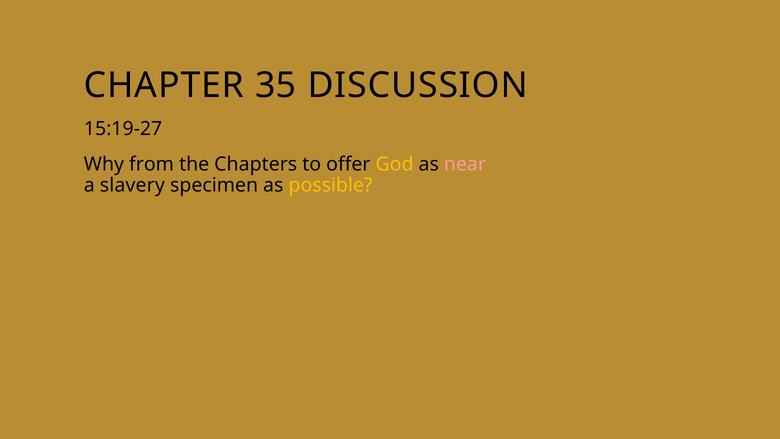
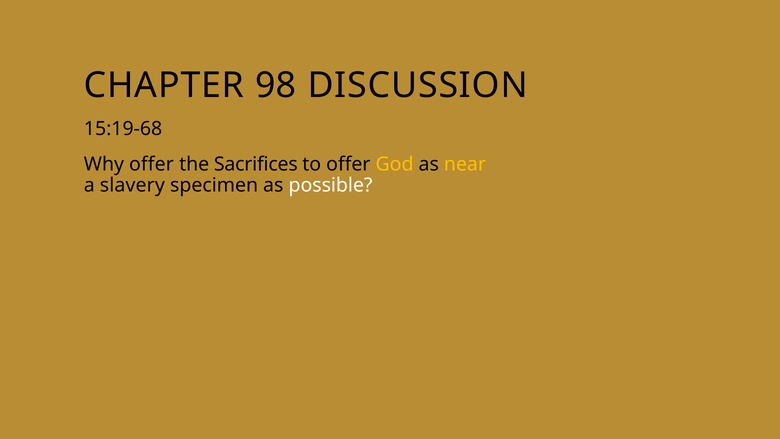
35: 35 -> 98 (276, 85)
15:19-27: 15:19-27 -> 15:19-68 (123, 129)
Why from: from -> offer (151, 164)
Chapters: Chapters -> Sacrifices (256, 164)
near colour: pink -> yellow (465, 164)
possible colour: yellow -> white (330, 185)
